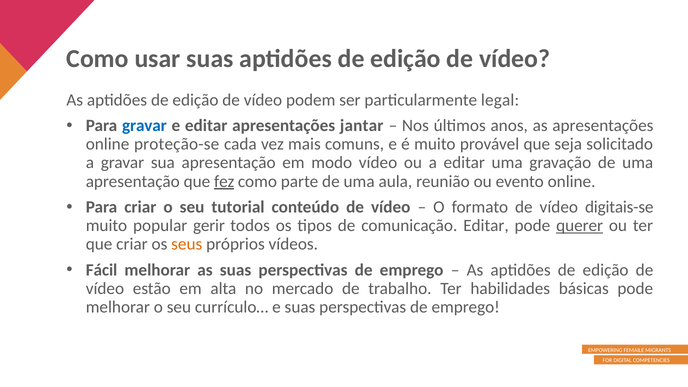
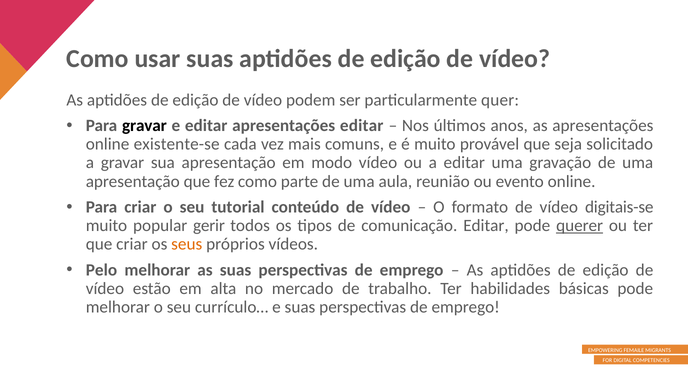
legal: legal -> quer (500, 100)
gravar colour: blue -> black (144, 126)
apresentações jantar: jantar -> editar (362, 126)
proteção-se: proteção-se -> existente-se (177, 144)
fez underline: present -> none (224, 181)
Fácil: Fácil -> Pelo (101, 270)
